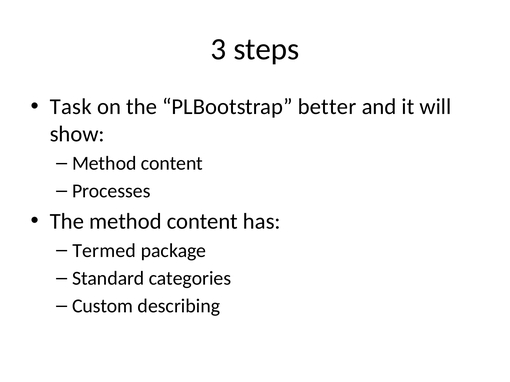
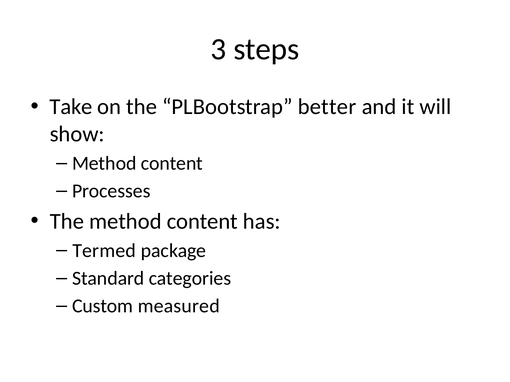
Task: Task -> Take (71, 107)
describing: describing -> measured (179, 306)
